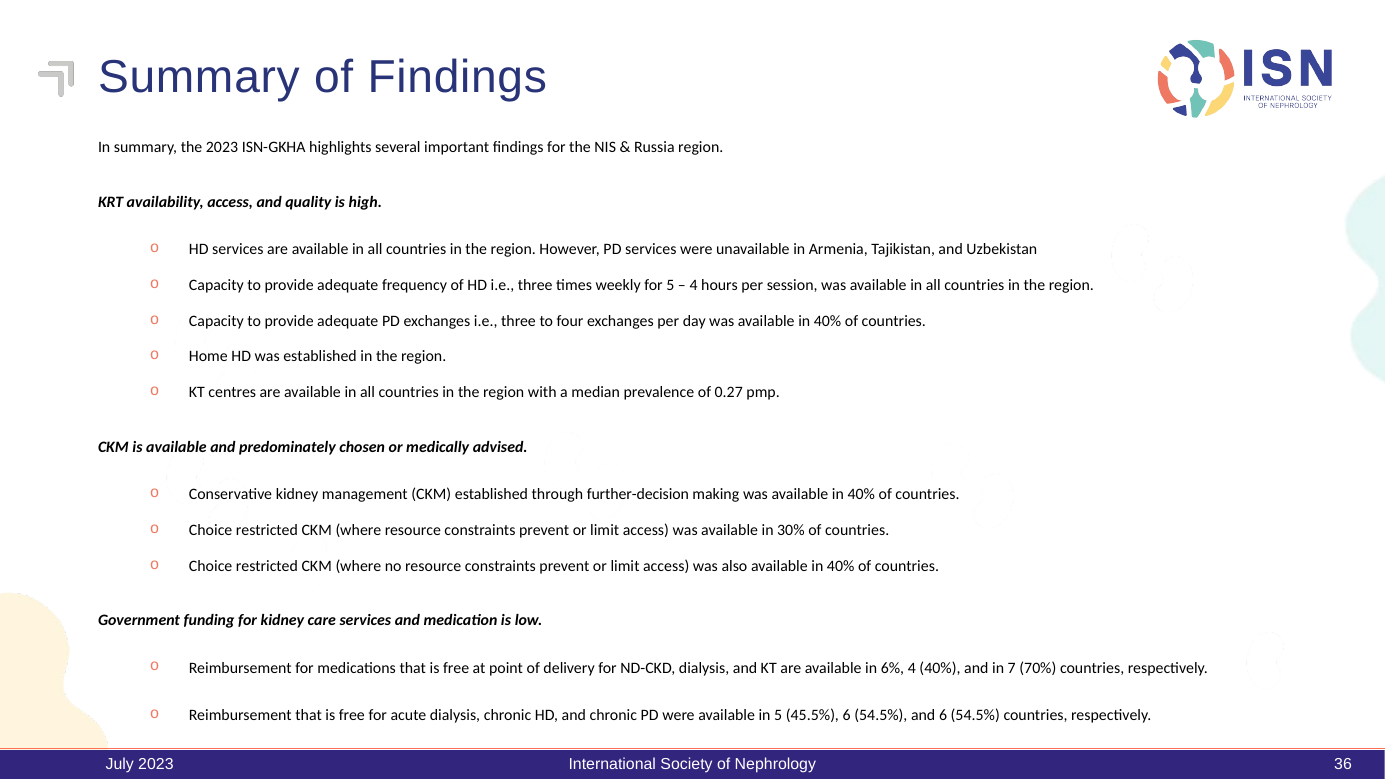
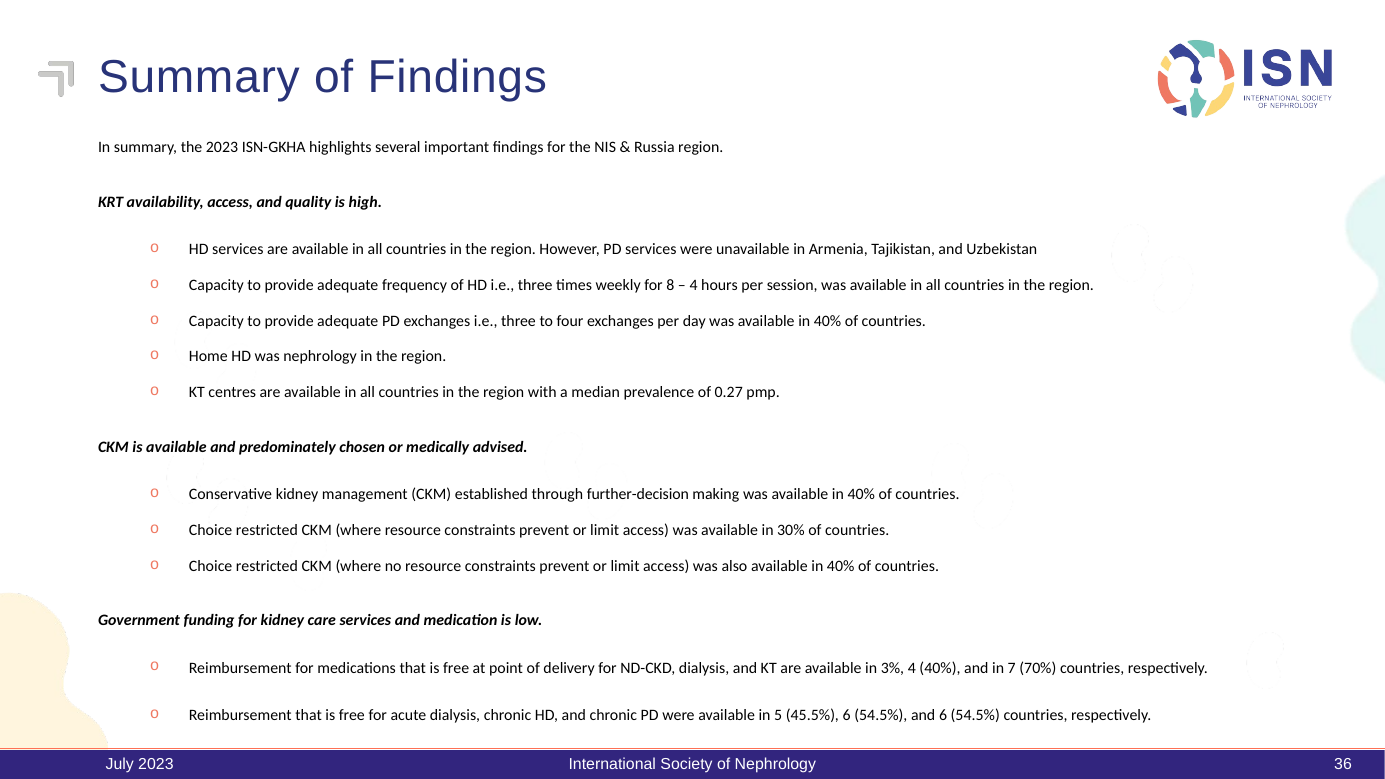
for 5: 5 -> 8 (670, 285)
was established: established -> nephrology (320, 357)
6%: 6% -> 3% (893, 668)
